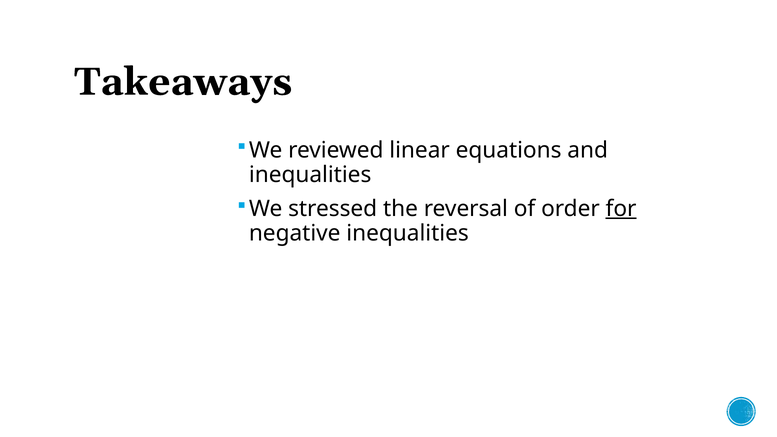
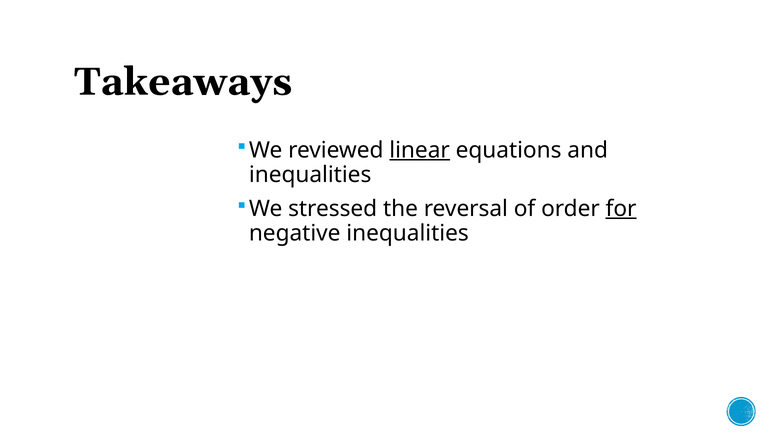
linear underline: none -> present (420, 150)
